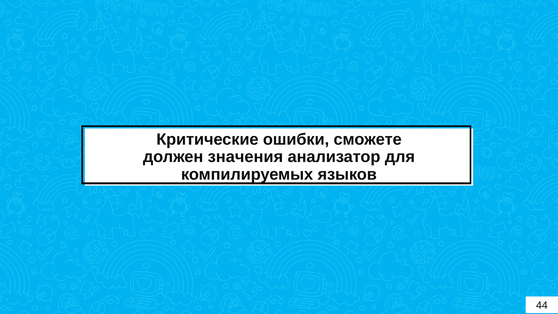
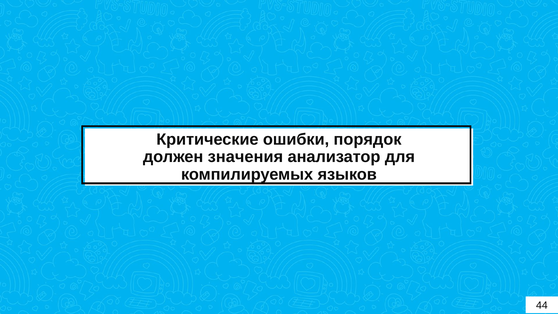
сможете: сможете -> порядок (368, 139)
